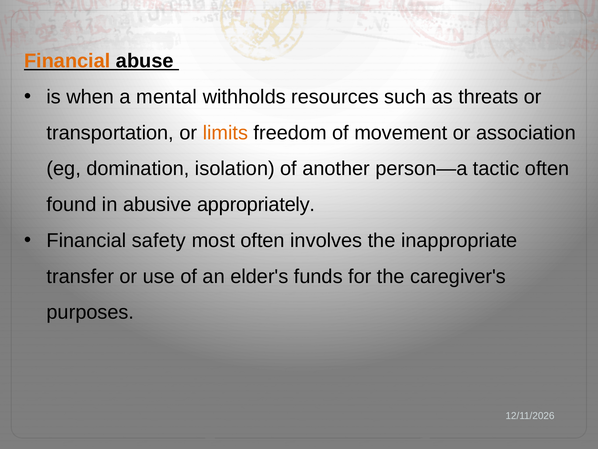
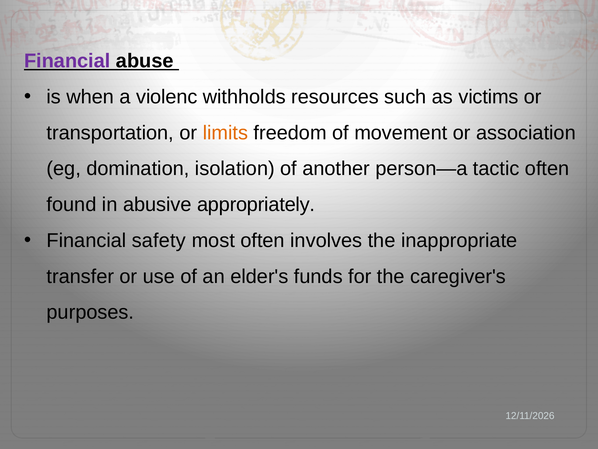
Financial colour: orange -> purple (67, 61)
mental: mental -> violenc (167, 97)
threats: threats -> victims (489, 97)
